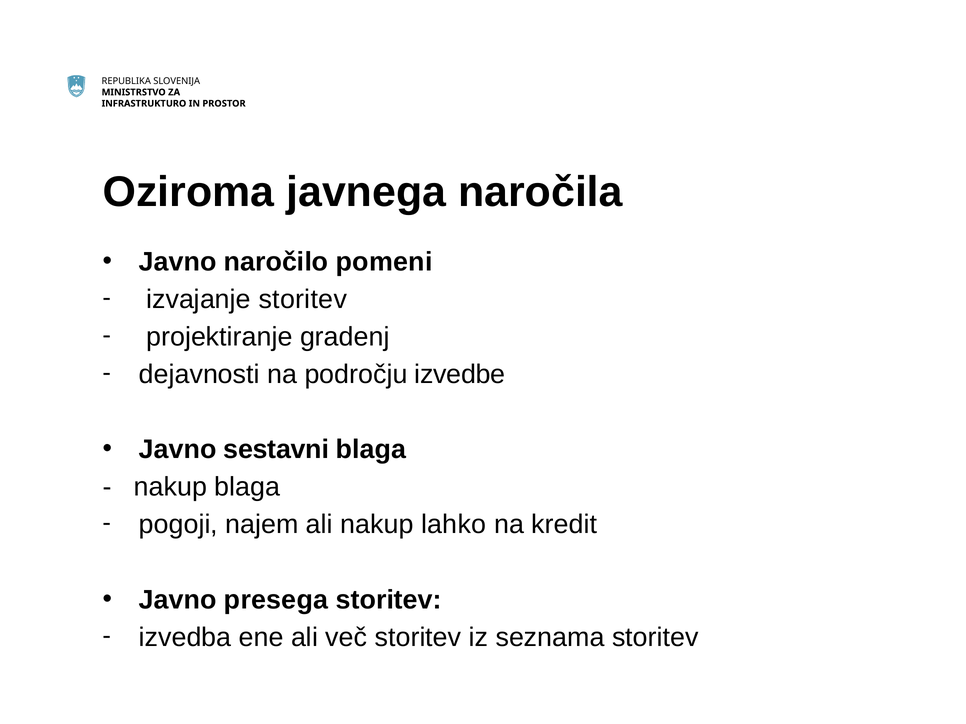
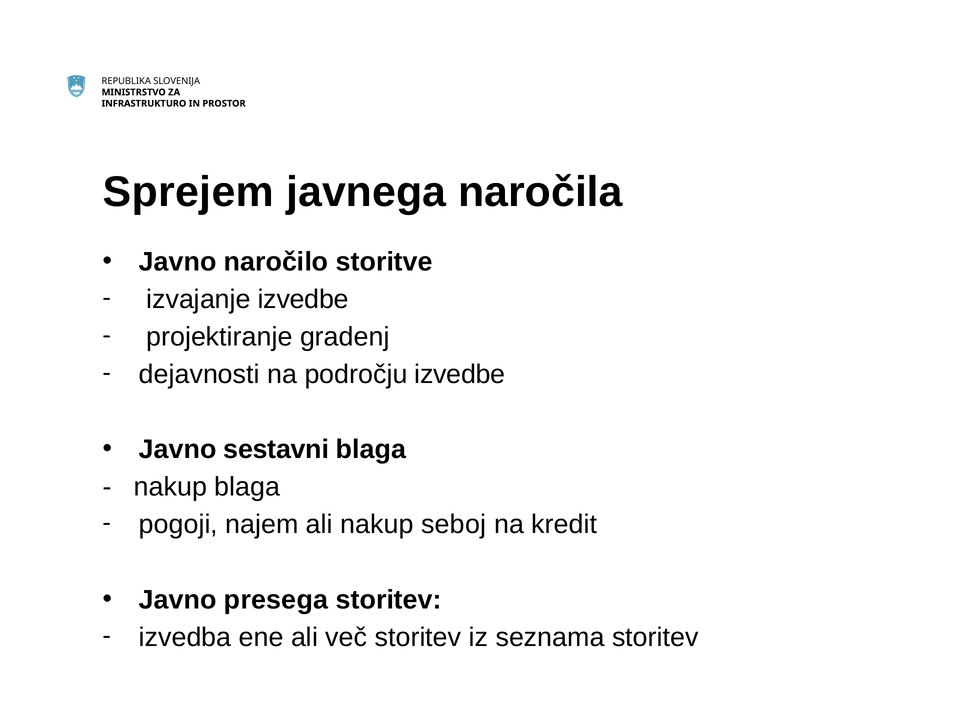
Oziroma: Oziroma -> Sprejem (188, 192)
pomeni: pomeni -> storitve (384, 262)
izvajanje storitev: storitev -> izvedbe (303, 300)
lahko: lahko -> seboj (454, 525)
